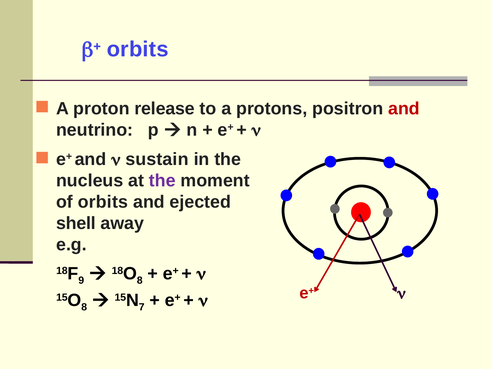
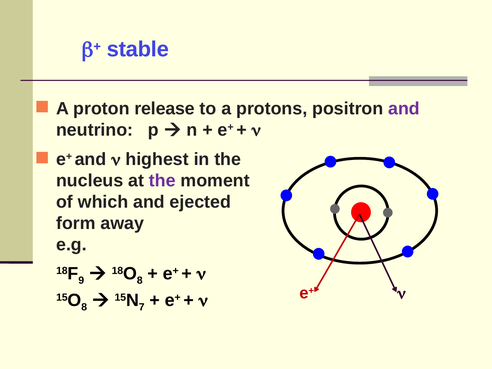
b+ orbits: orbits -> stable (138, 49)
and colour: red -> purple (404, 109)
sustain: sustain -> highest (157, 159)
of orbits: orbits -> which (103, 202)
shell: shell -> form (76, 223)
